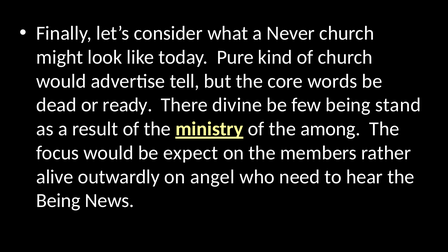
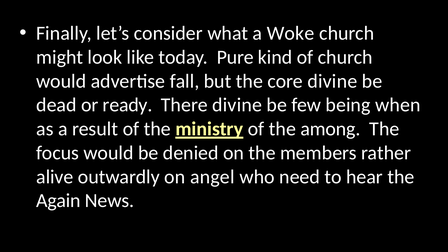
Never: Never -> Woke (291, 33)
tell: tell -> fall (185, 81)
core words: words -> divine (332, 81)
stand: stand -> when (398, 105)
expect: expect -> denied (191, 153)
Being: Being -> Again (58, 201)
